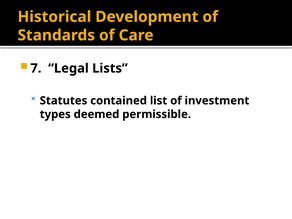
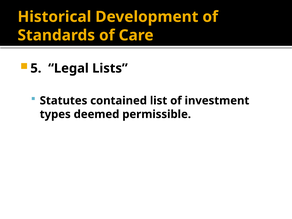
7: 7 -> 5 (36, 68)
